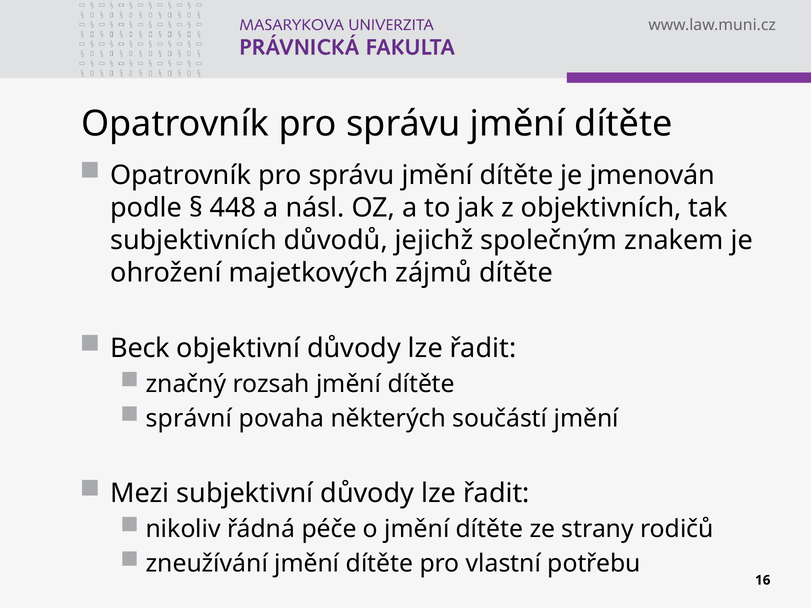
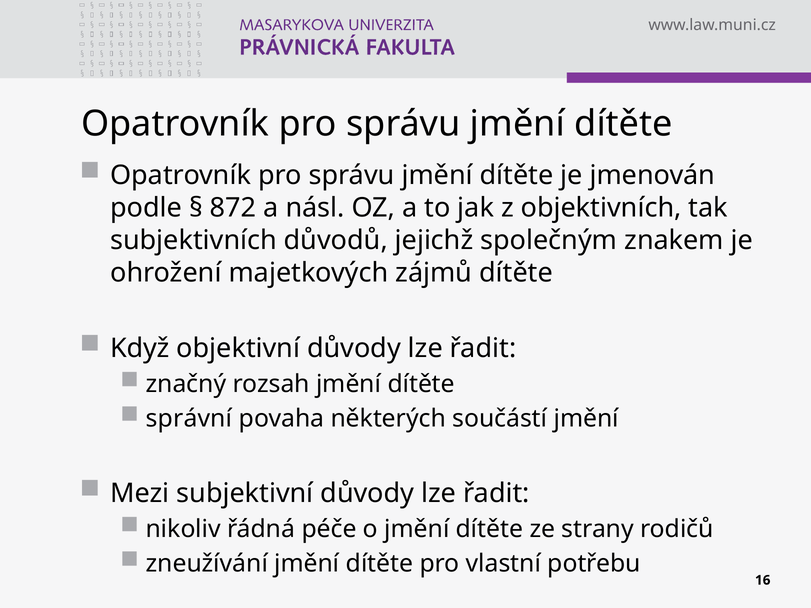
448: 448 -> 872 (233, 208)
Beck: Beck -> Když (140, 348)
